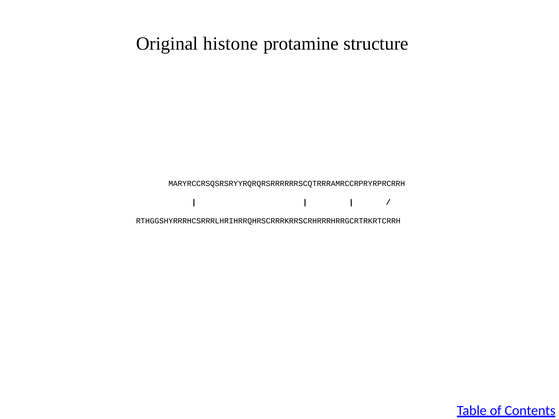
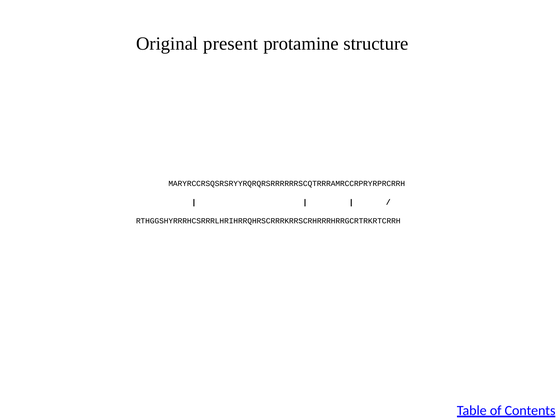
histone: histone -> present (231, 44)
